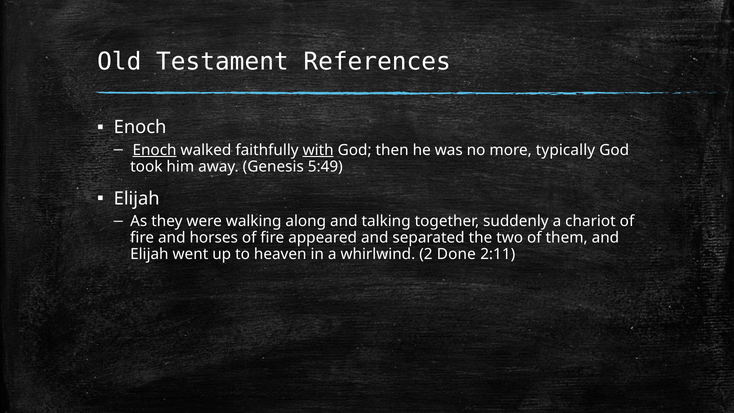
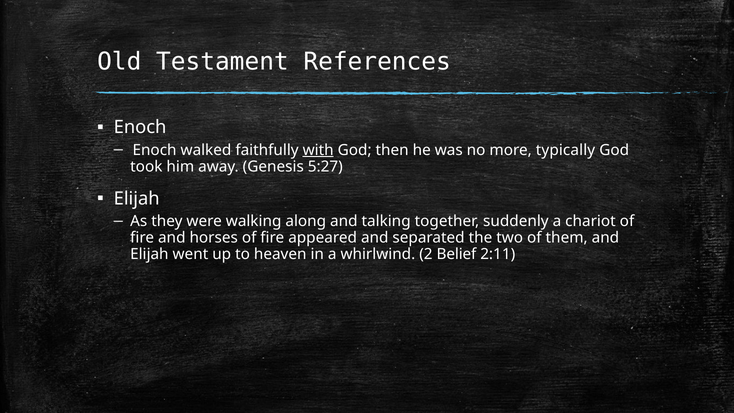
Enoch underline: present -> none (155, 150)
5:49: 5:49 -> 5:27 (325, 167)
Done: Done -> Belief (456, 254)
